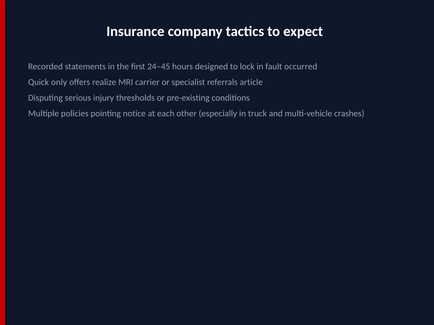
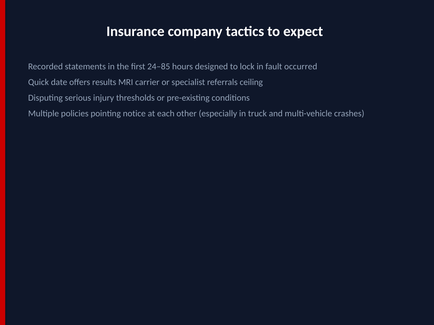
24–45: 24–45 -> 24–85 (159, 67)
only: only -> date (59, 82)
realize: realize -> results (104, 82)
article: article -> ceiling (251, 82)
